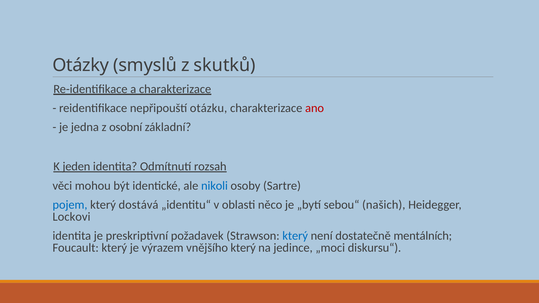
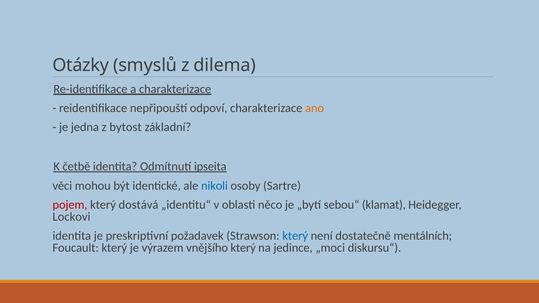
skutků: skutků -> dilema (225, 65)
otázku: otázku -> odpoví (209, 108)
ano colour: red -> orange (315, 108)
osobní: osobní -> bytost (126, 127)
jeden: jeden -> četbě (76, 167)
rozsah: rozsah -> ipseita (210, 167)
pojem colour: blue -> red (70, 205)
našich: našich -> klamat (384, 205)
